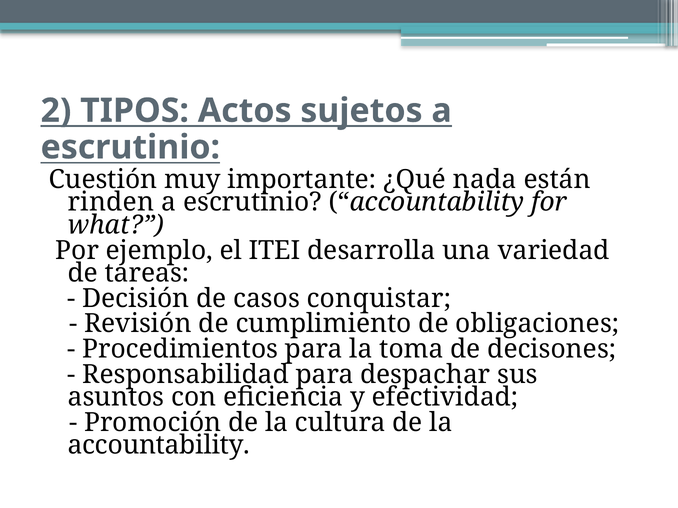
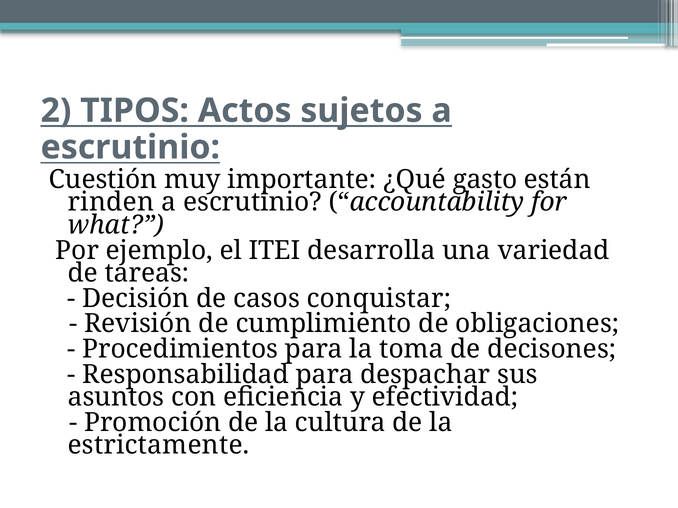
nada: nada -> gasto (485, 180)
accountability: accountability -> estrictamente (159, 446)
